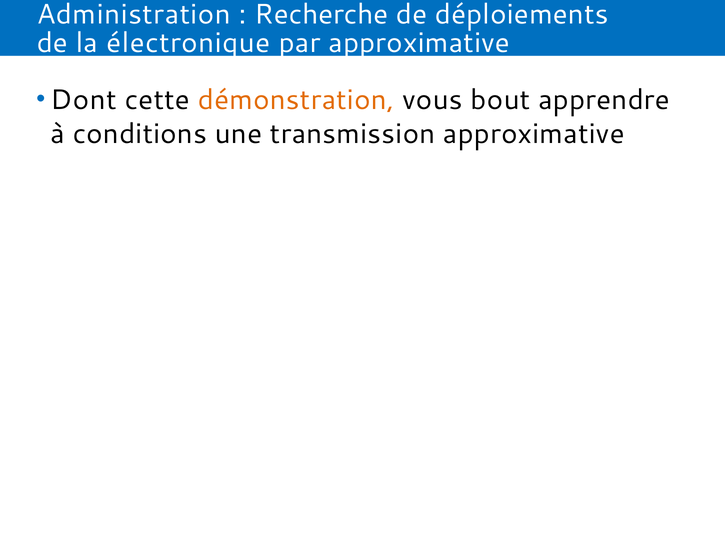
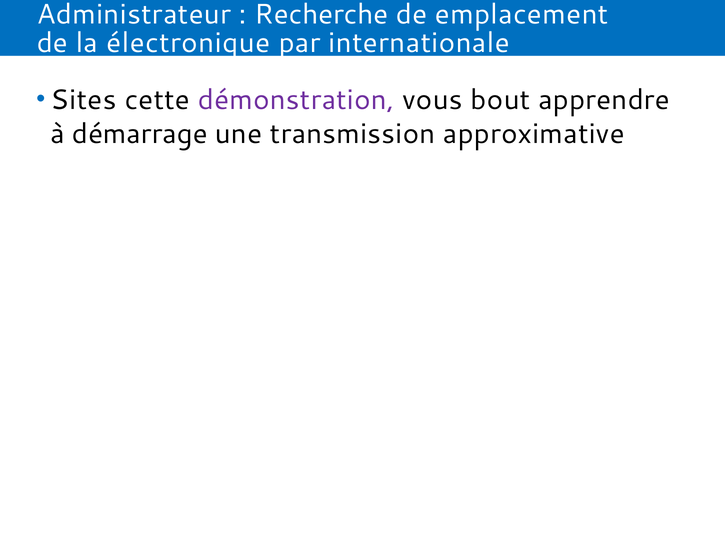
Administration: Administration -> Administrateur (134, 14)
déploiements: déploiements -> emplacement (522, 14)
par approximative: approximative -> internationale (419, 43)
Dont: Dont -> Sites (84, 100)
démonstration colour: orange -> purple (296, 100)
conditions: conditions -> démarrage (140, 134)
